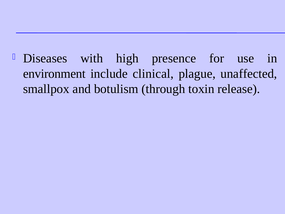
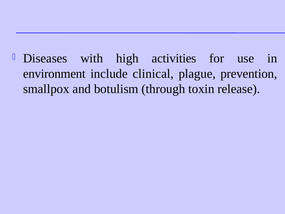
presence: presence -> activities (174, 58)
unaffected: unaffected -> prevention (249, 74)
